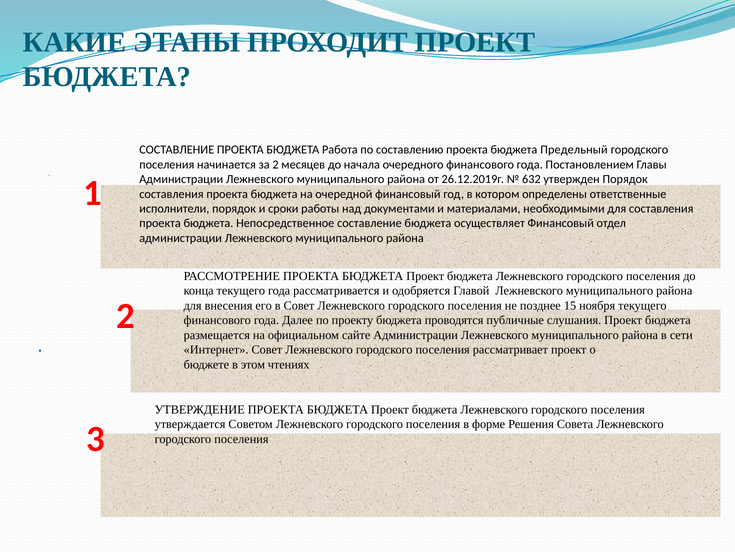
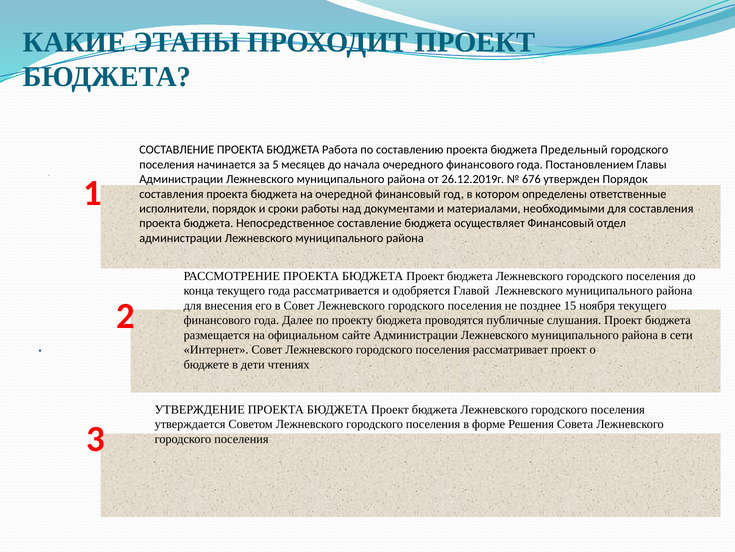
за 2: 2 -> 5 (276, 164)
632: 632 -> 676 (531, 179)
этом: этом -> дети (253, 364)
